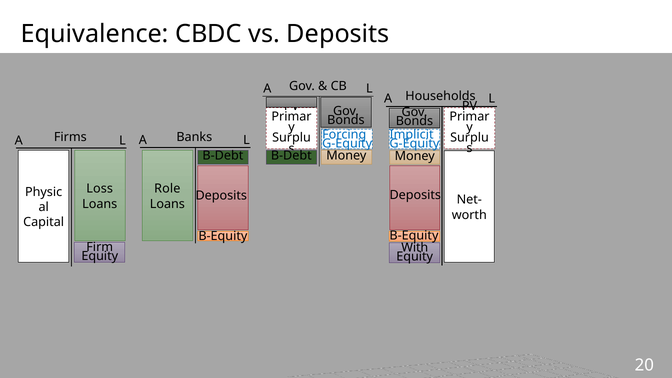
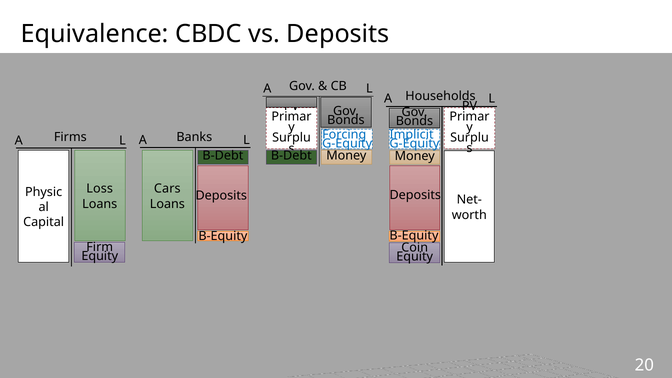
Role: Role -> Cars (167, 189)
With: With -> Coin (415, 247)
